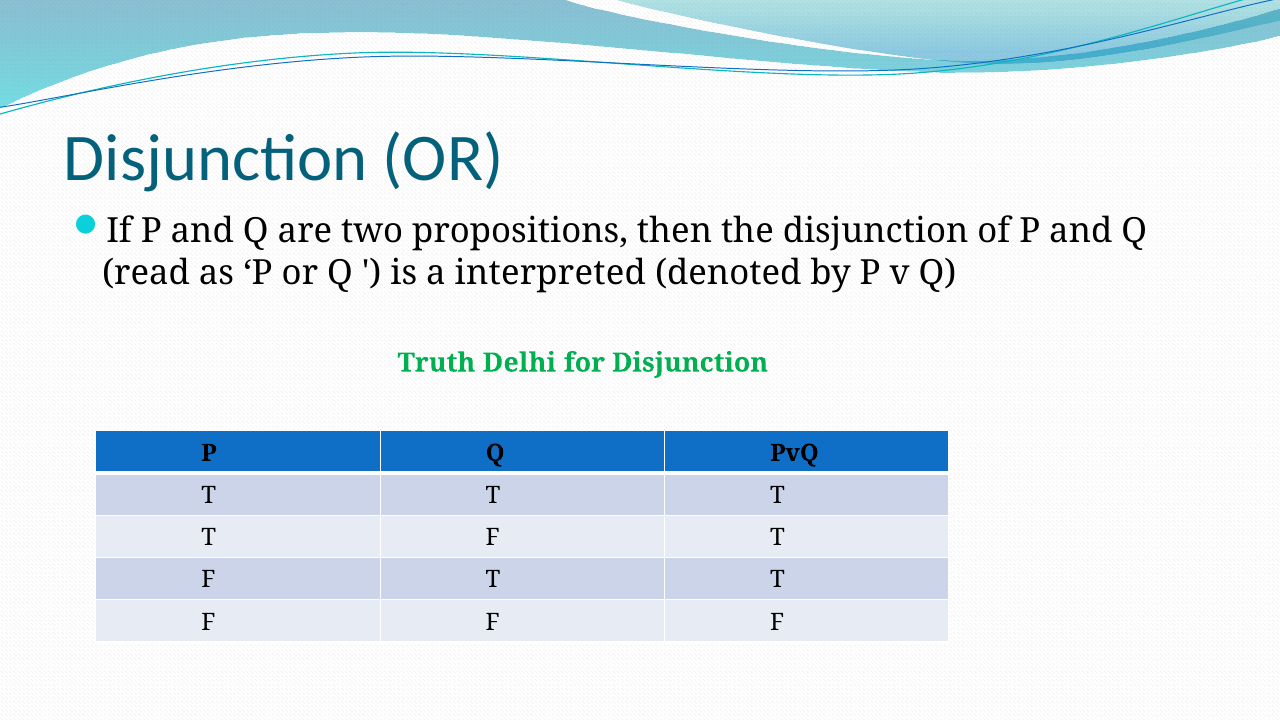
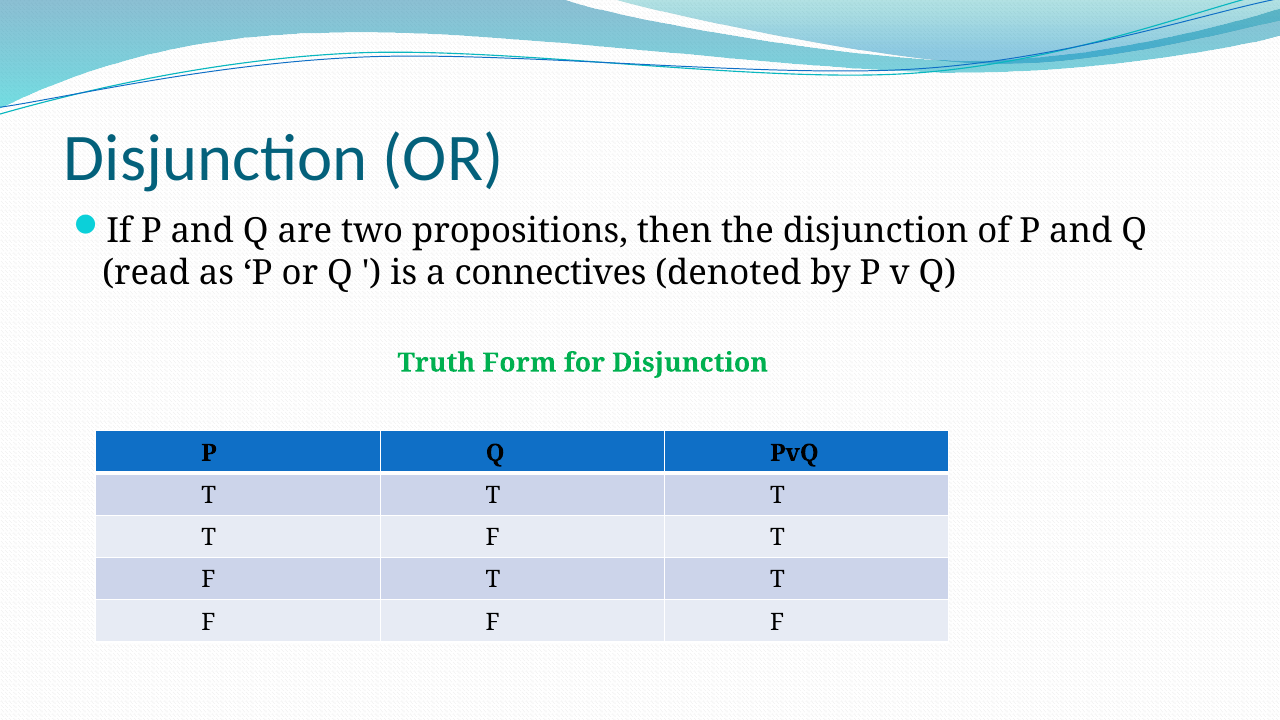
interpreted: interpreted -> connectives (551, 273)
Delhi: Delhi -> Form (519, 363)
